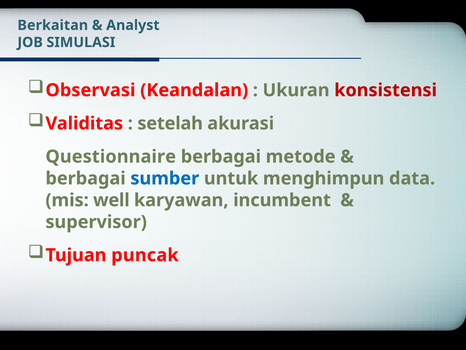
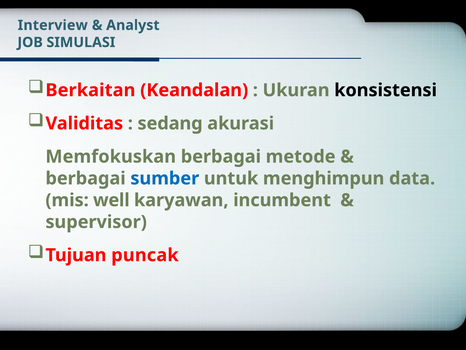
Berkaitan: Berkaitan -> Interview (53, 25)
Observasi: Observasi -> Berkaitan (90, 90)
konsistensi colour: red -> black (386, 90)
setelah: setelah -> sedang (170, 123)
Questionnaire: Questionnaire -> Memfokuskan (111, 156)
